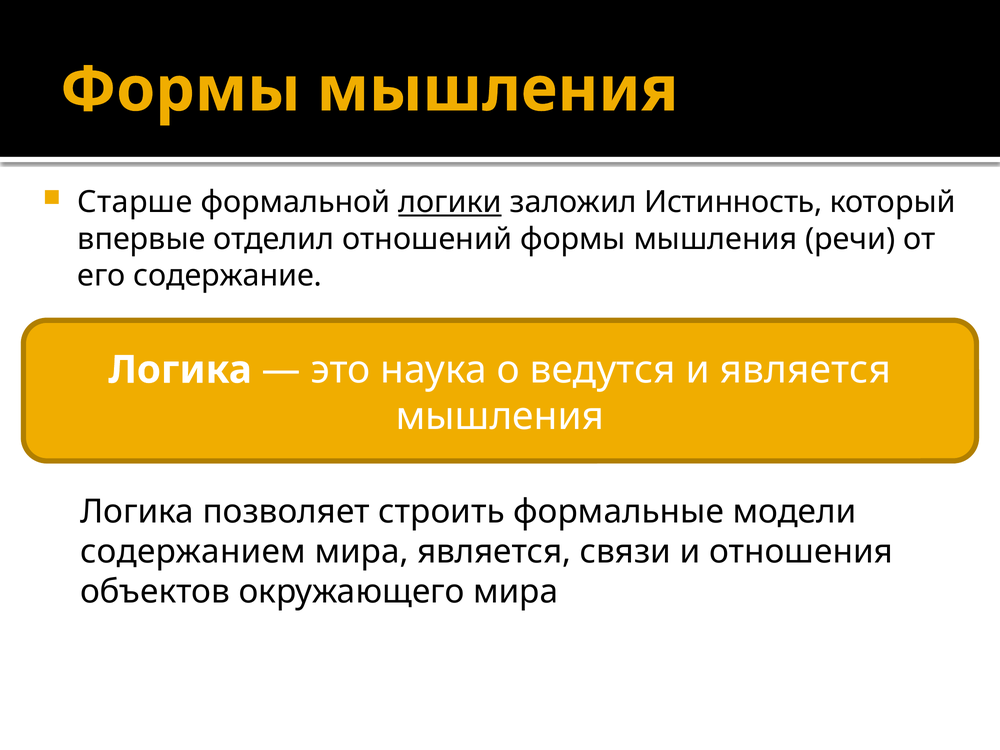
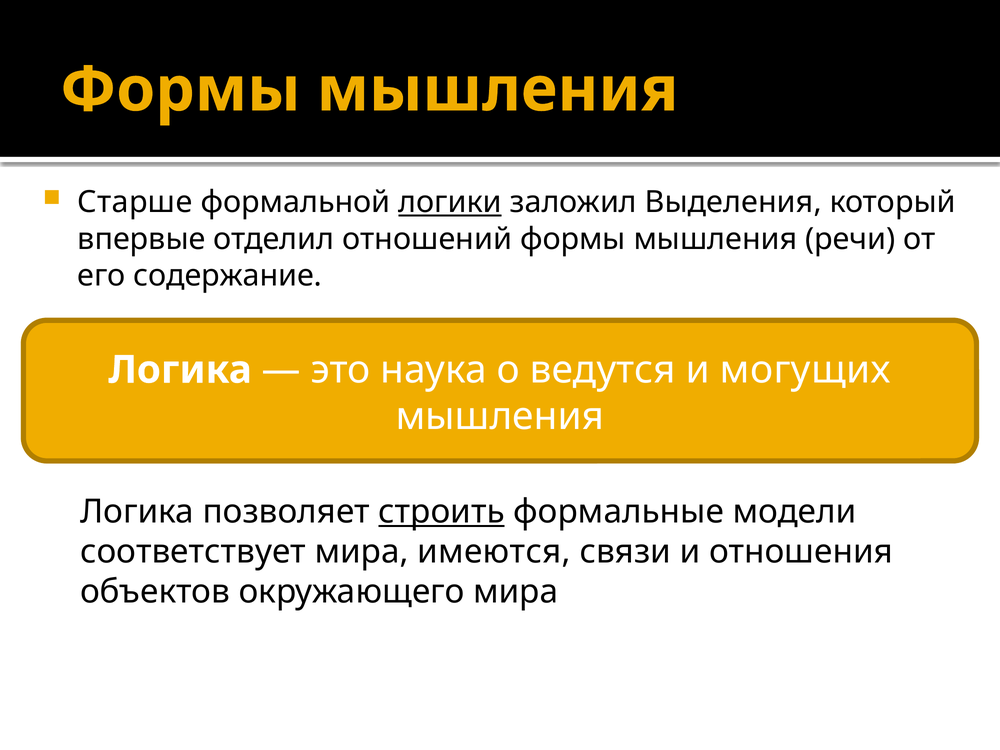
Истинность: Истинность -> Выделения (733, 202)
и является: является -> могущих (805, 370)
строить underline: none -> present (442, 512)
содержанием: содержанием -> соответствует (193, 552)
мира является: является -> имеются (494, 552)
